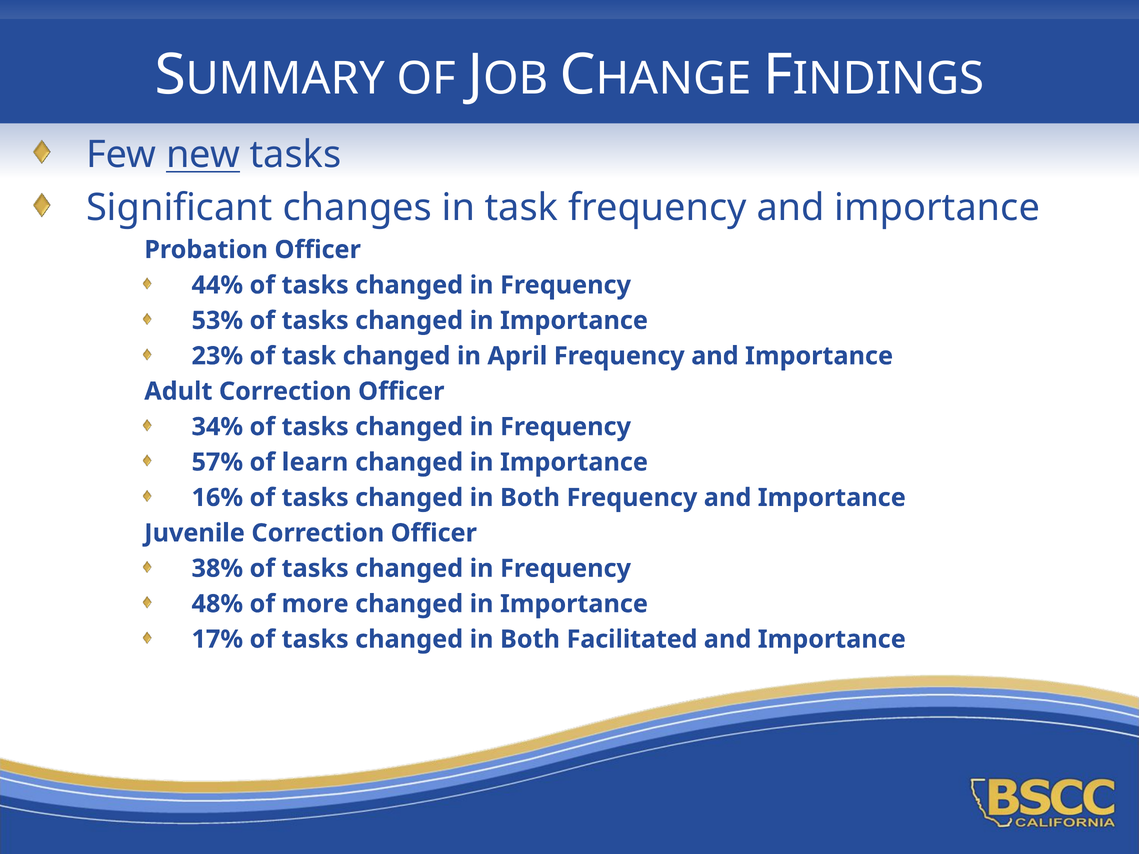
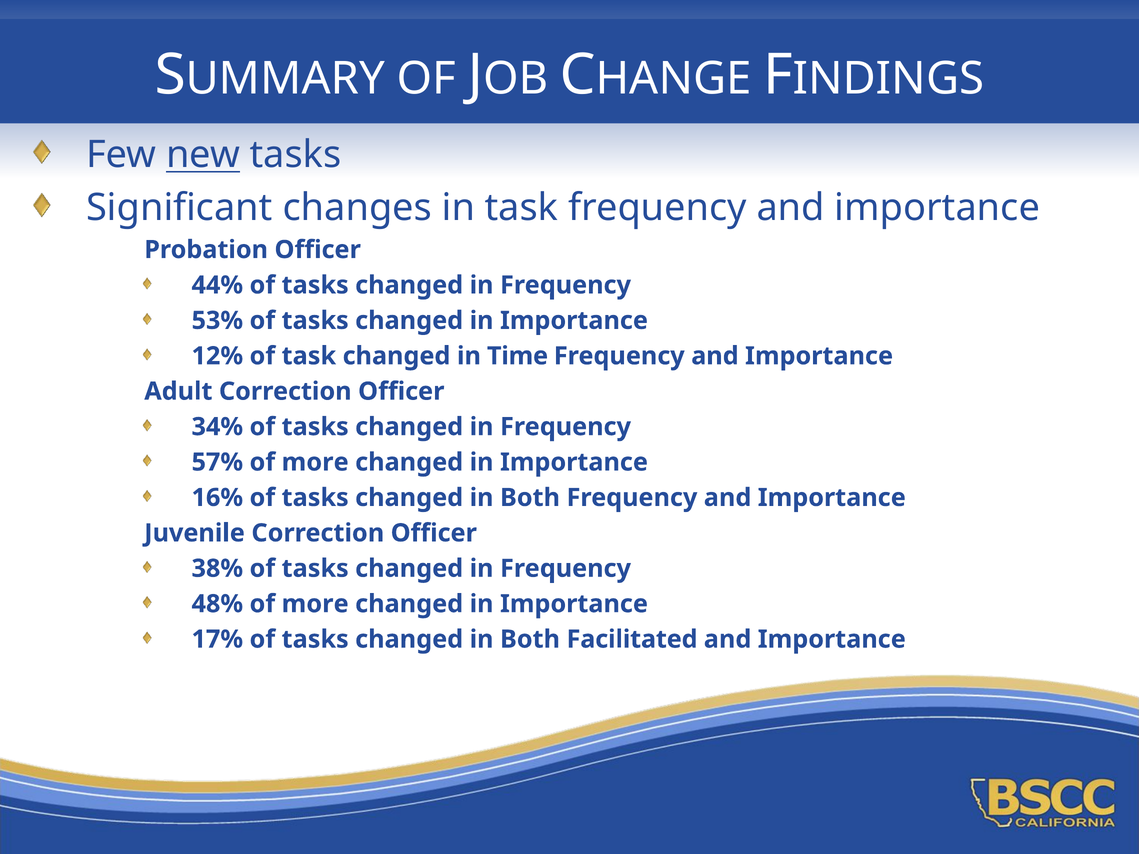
23%: 23% -> 12% (217, 356)
April: April -> Time (517, 356)
57% of learn: learn -> more (315, 462)
